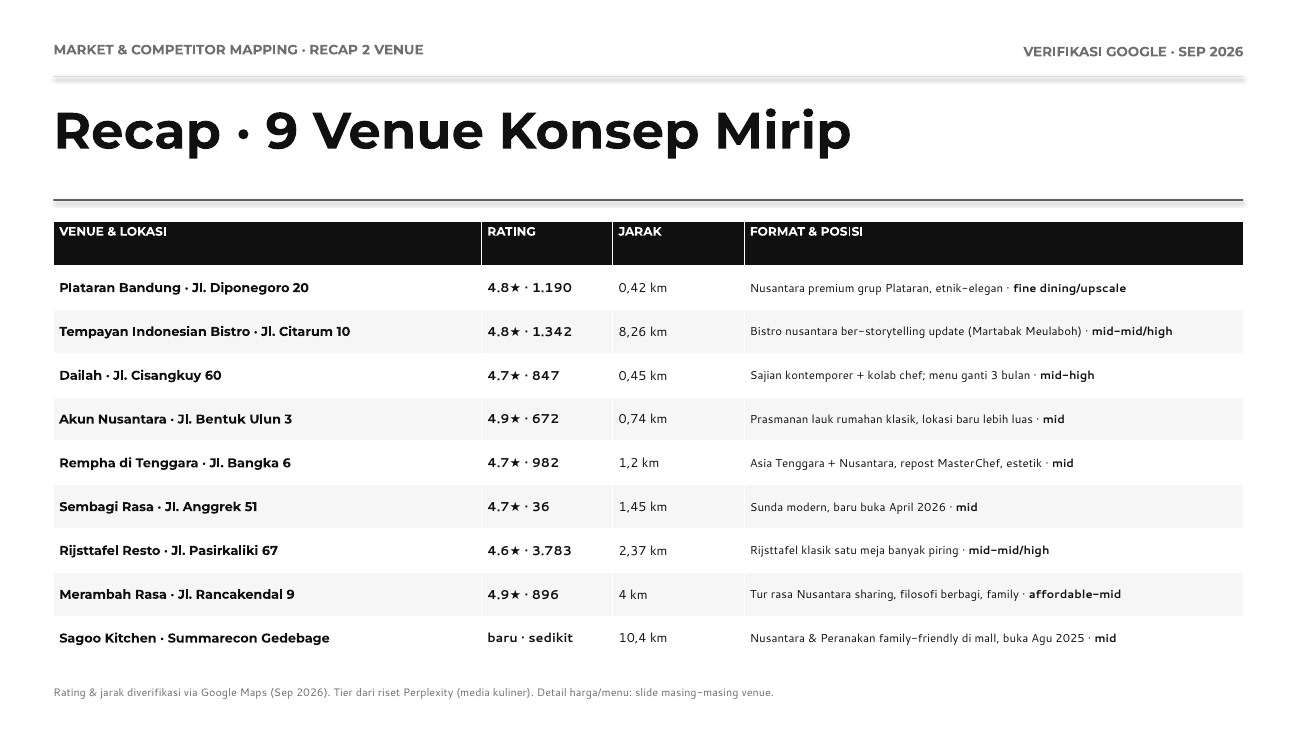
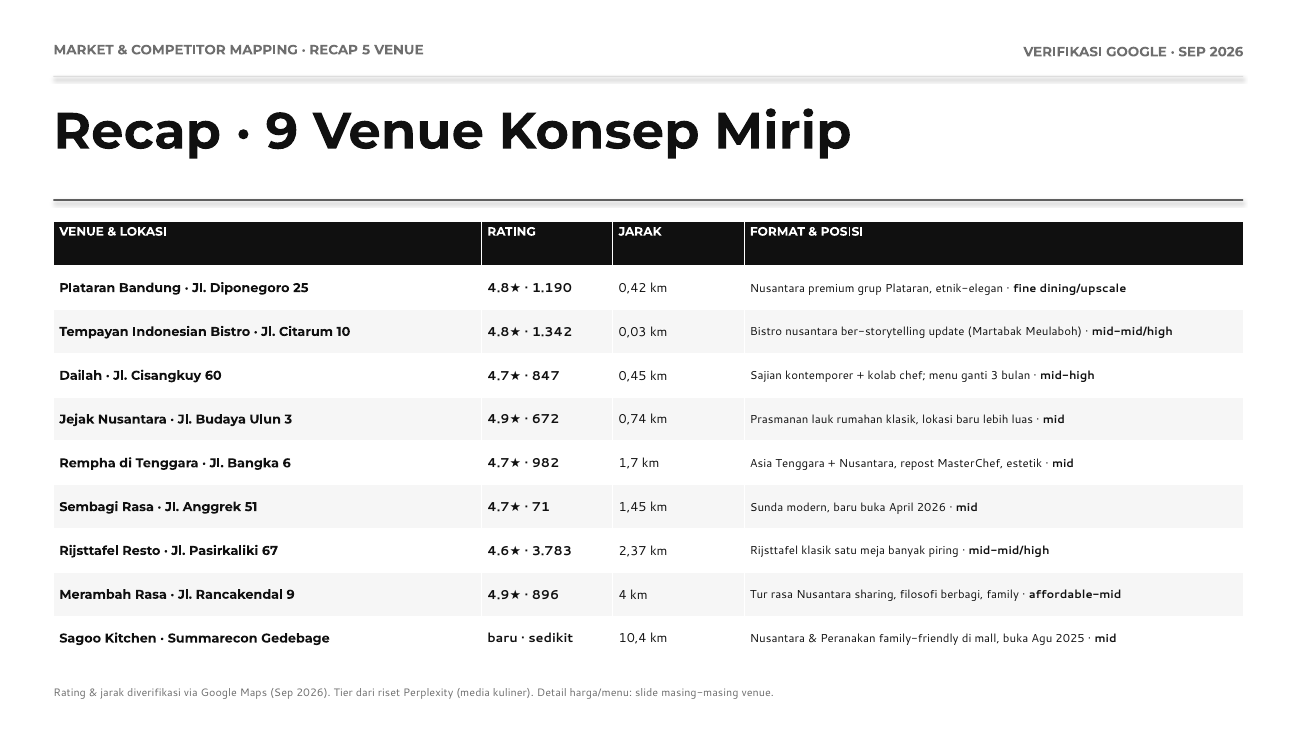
2: 2 -> 5 (366, 50)
20: 20 -> 25 (301, 288)
8,26: 8,26 -> 0,03 (633, 332)
Akun: Akun -> Jejak (77, 419)
Bentuk: Bentuk -> Budaya (221, 419)
1,2: 1,2 -> 1,7 (629, 463)
36: 36 -> 71 (541, 507)
